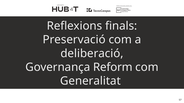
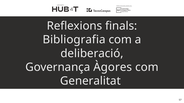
Preservació: Preservació -> Bibliografia (74, 40)
Reform: Reform -> Àgores (113, 67)
